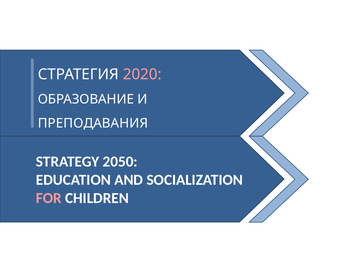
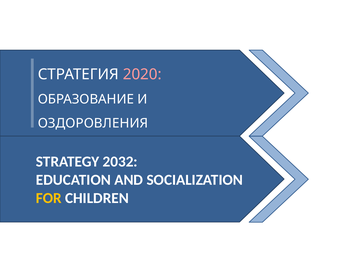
ПРЕПОДАВАНИЯ: ПРЕПОДАВАНИЯ -> ОЗДОРОВЛЕНИЯ (93, 123)
2050: 2050 -> 2032 (120, 162)
FOR colour: pink -> yellow (49, 198)
